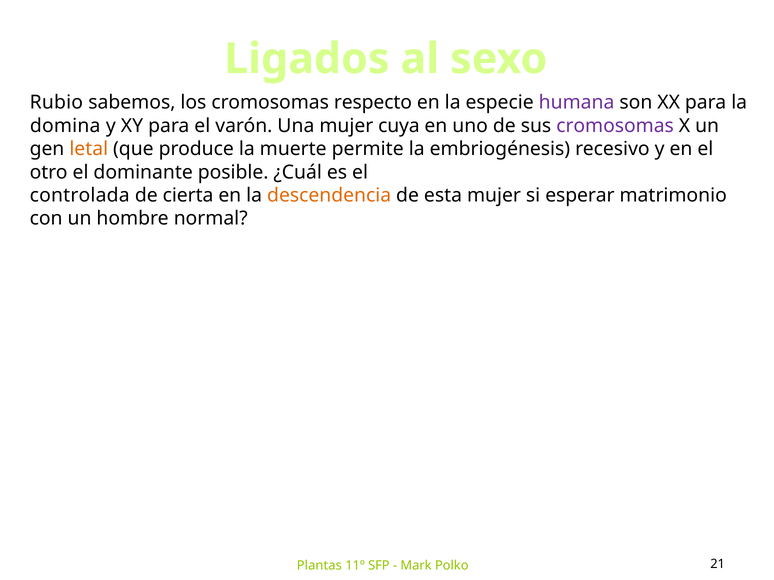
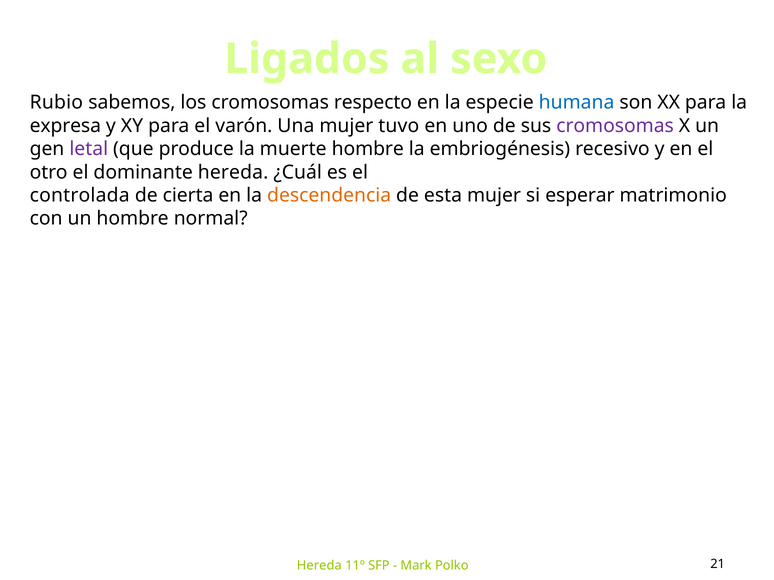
humana colour: purple -> blue (577, 103)
domina: domina -> expresa (65, 126)
cuya: cuya -> tuvo (399, 126)
letal colour: orange -> purple (89, 149)
muerte permite: permite -> hombre (368, 149)
dominante posible: posible -> hereda (233, 172)
Plantas: Plantas -> Hereda (319, 566)
